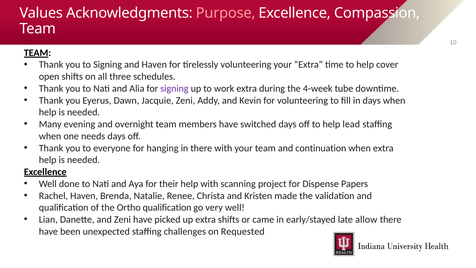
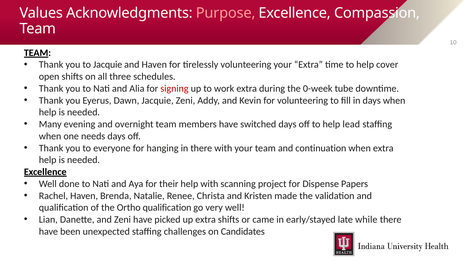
to Signing: Signing -> Jacquie (108, 65)
signing colour: purple -> red (174, 88)
4-week: 4-week -> 0-week (318, 88)
allow: allow -> while (366, 219)
Requested: Requested -> Candidates (243, 231)
